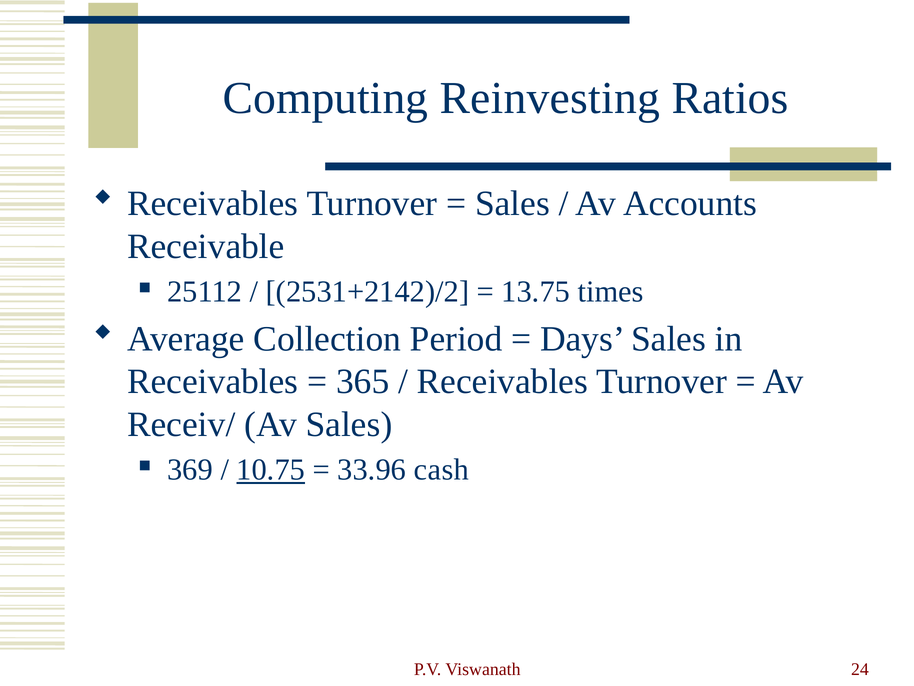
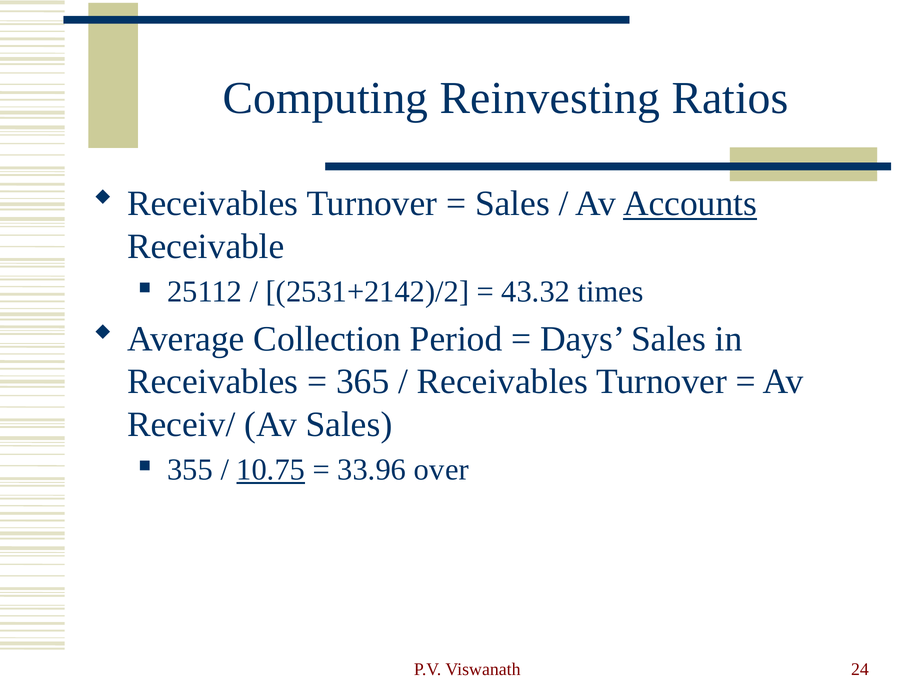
Accounts underline: none -> present (690, 204)
13.75: 13.75 -> 43.32 (536, 292)
369: 369 -> 355 (190, 469)
cash: cash -> over (441, 469)
